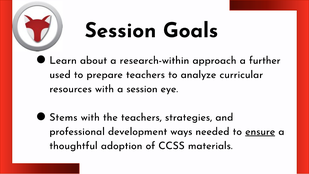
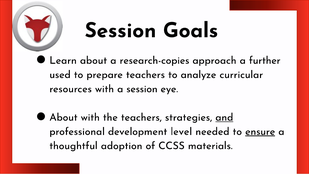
research-within: research-within -> research-copies (154, 60)
Stems: Stems -> About (63, 117)
and underline: none -> present (224, 117)
ways: ways -> level (181, 131)
